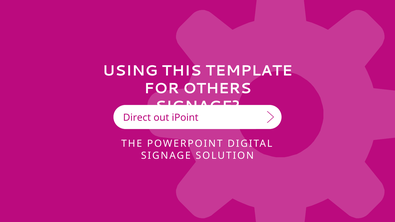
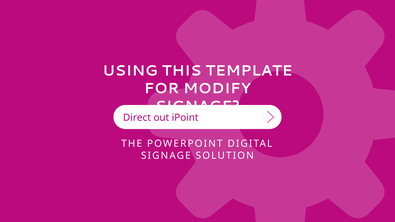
OTHERS: OTHERS -> MODIFY (217, 89)
